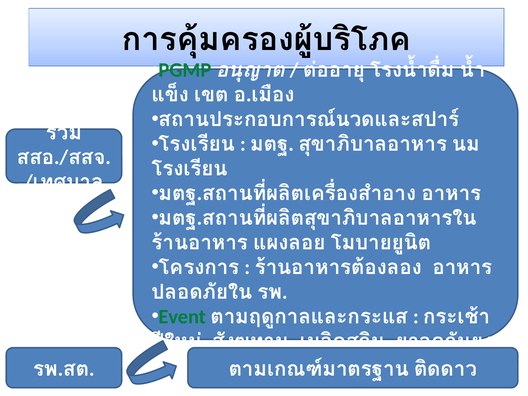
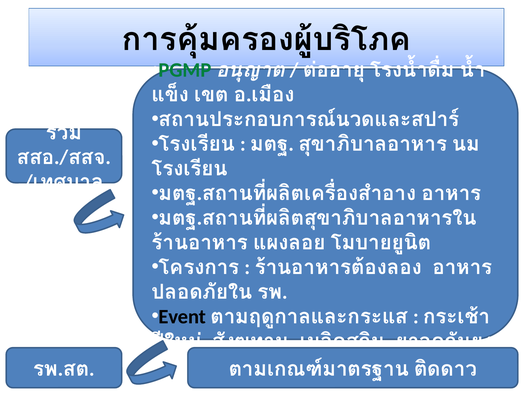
Event colour: green -> black (182, 317)
